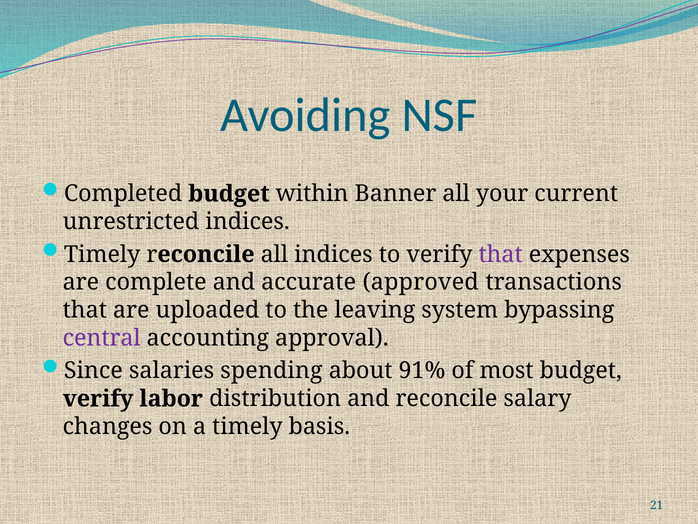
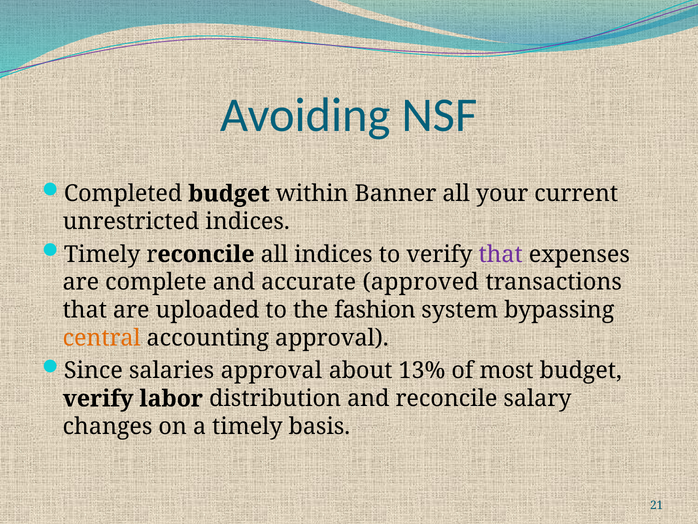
leaving: leaving -> fashion (375, 310)
central colour: purple -> orange (102, 338)
salaries spending: spending -> approval (271, 370)
91%: 91% -> 13% (422, 370)
